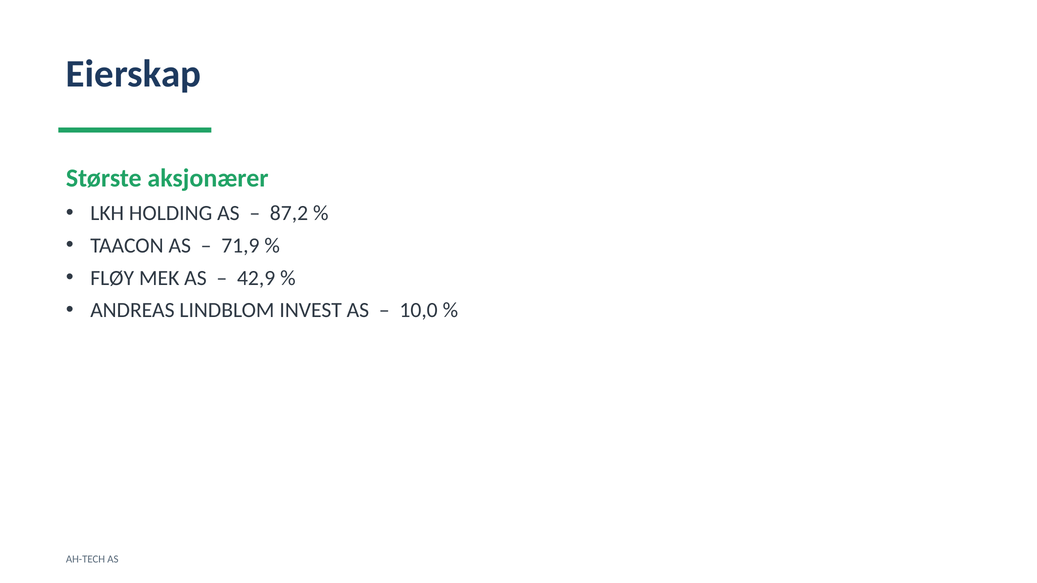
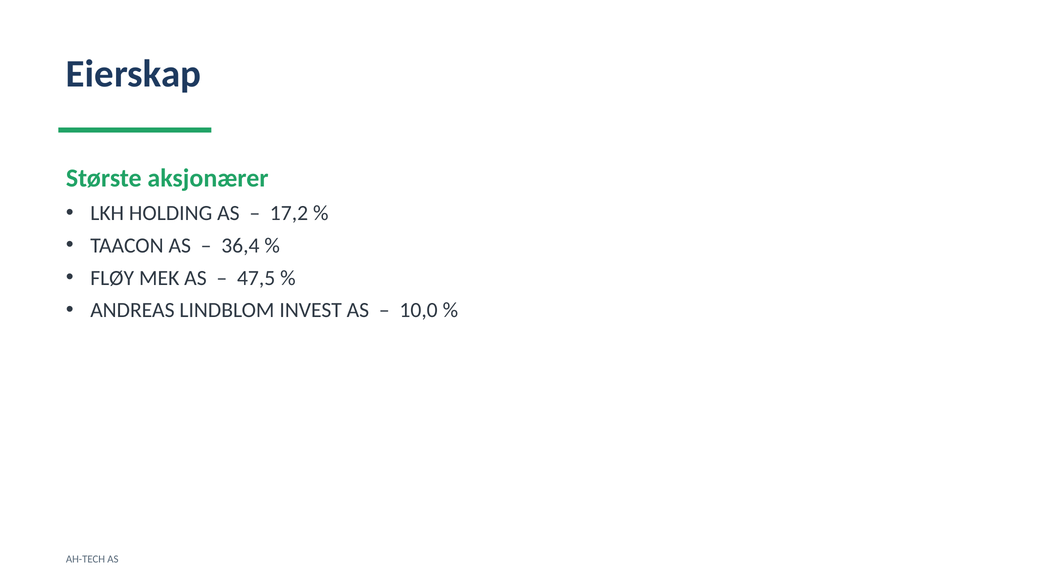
87,2: 87,2 -> 17,2 (289, 213)
71,9: 71,9 -> 36,4 (240, 246)
42,9: 42,9 -> 47,5 (256, 278)
